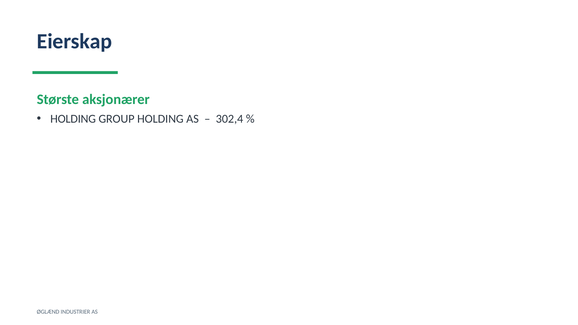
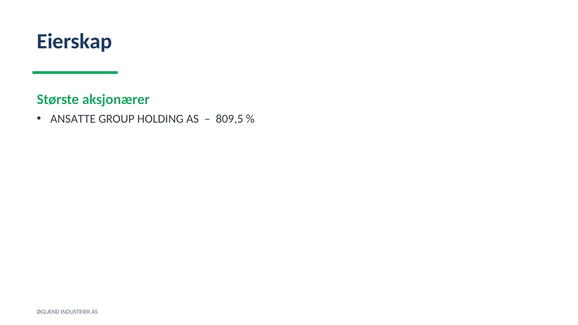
HOLDING: HOLDING -> ANSATTE (73, 119)
302,4: 302,4 -> 809,5 (229, 119)
